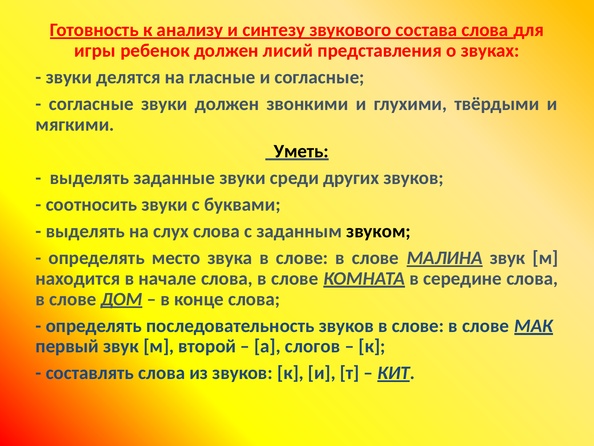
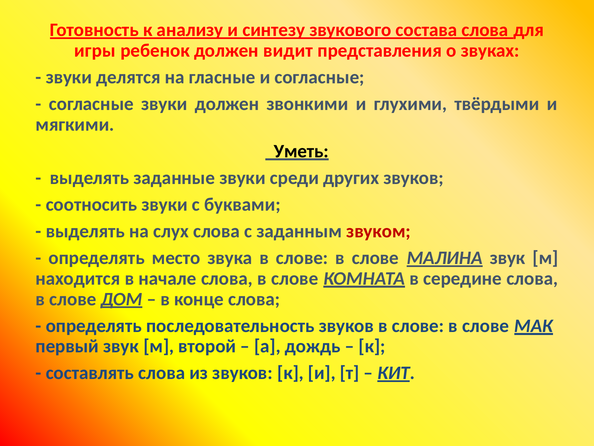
лисий: лисий -> видит (288, 50)
звуком colour: black -> red (379, 231)
слогов: слогов -> дождь (313, 346)
